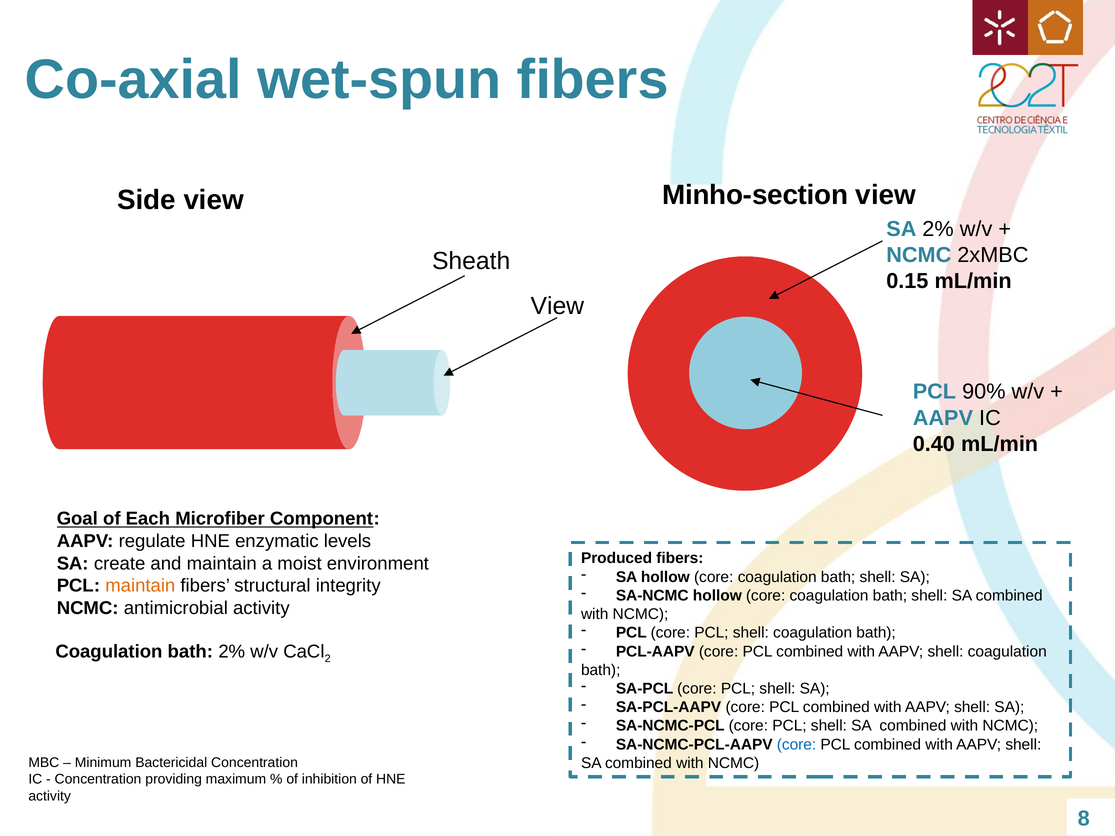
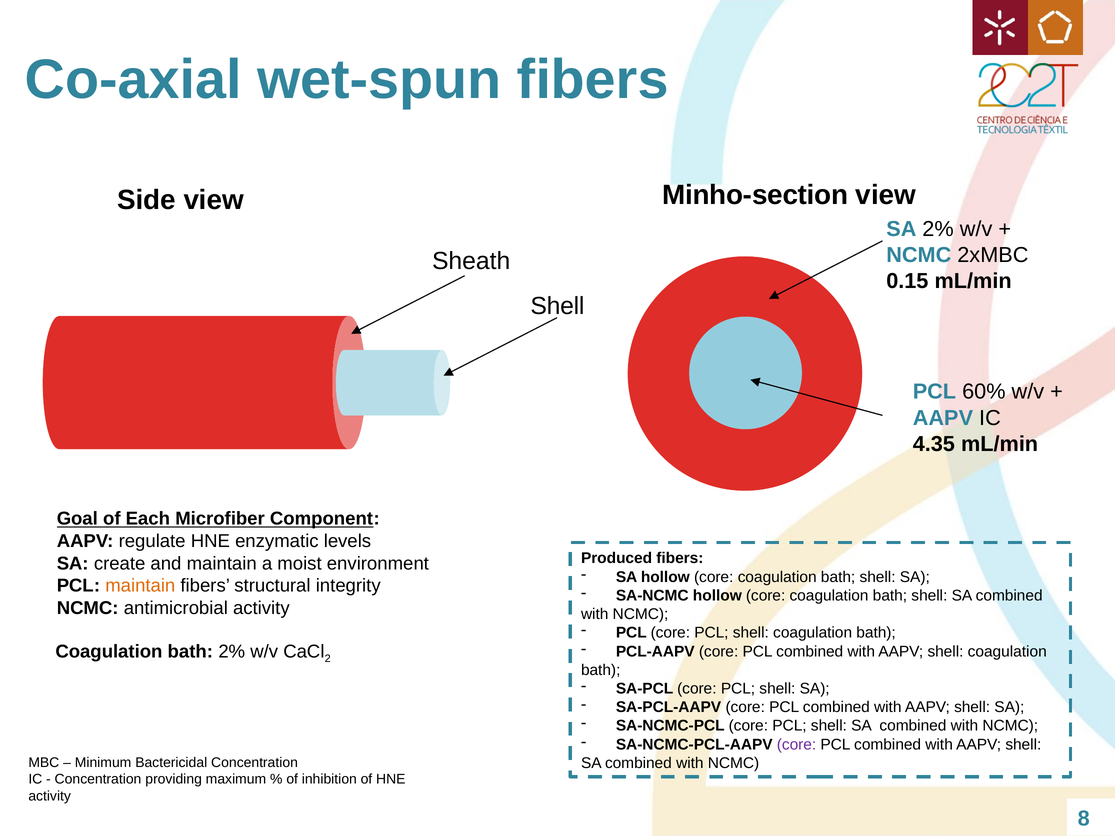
View: View -> Shell (557, 306)
90%: 90% -> 60% (984, 392)
0.40: 0.40 -> 4.35 (934, 444)
core colour: blue -> purple (797, 745)
